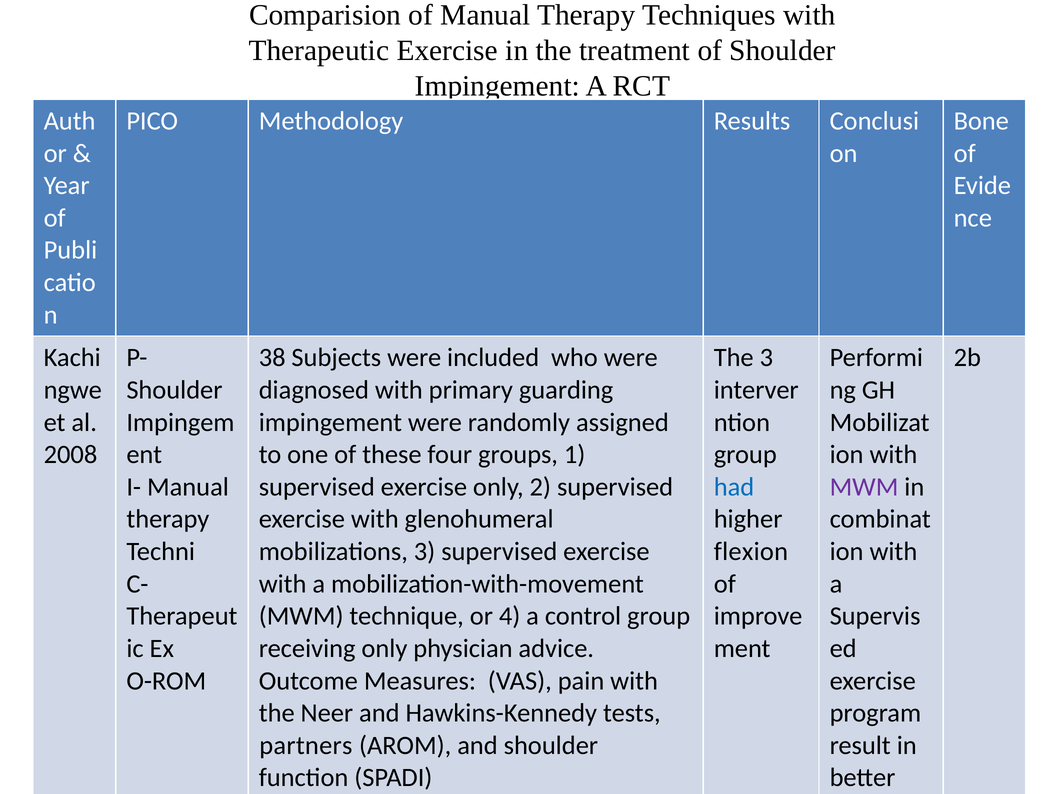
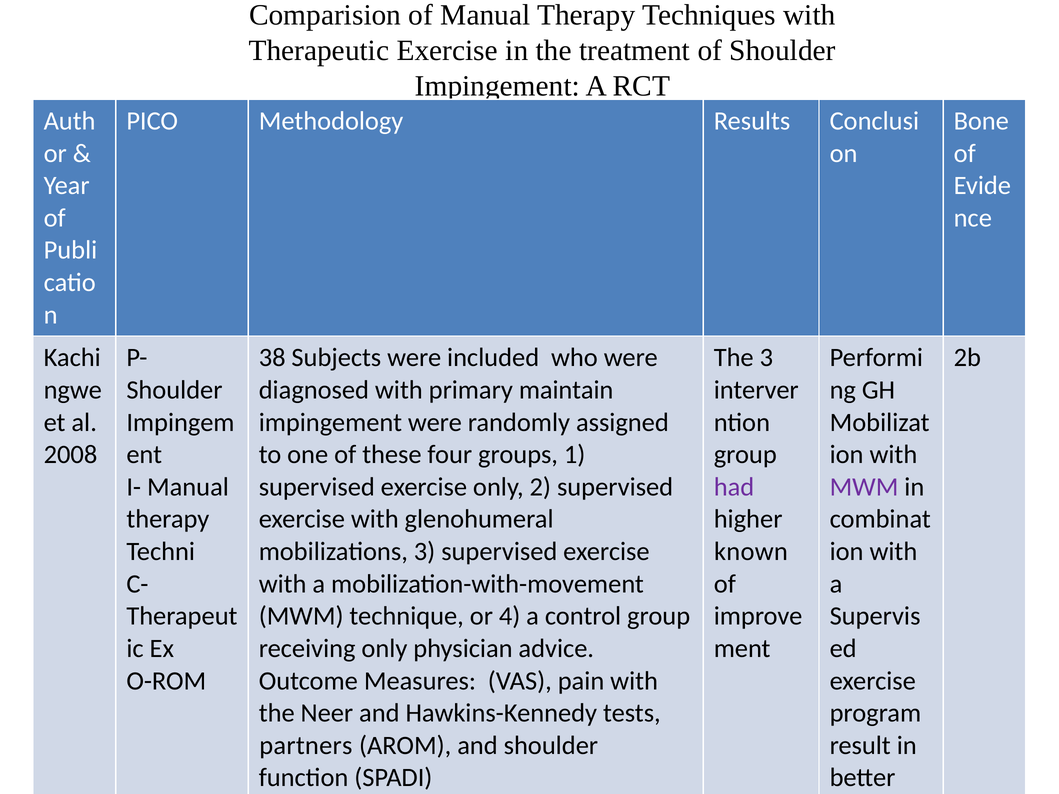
guarding: guarding -> maintain (566, 390)
had colour: blue -> purple (734, 487)
flexion: flexion -> known (751, 552)
